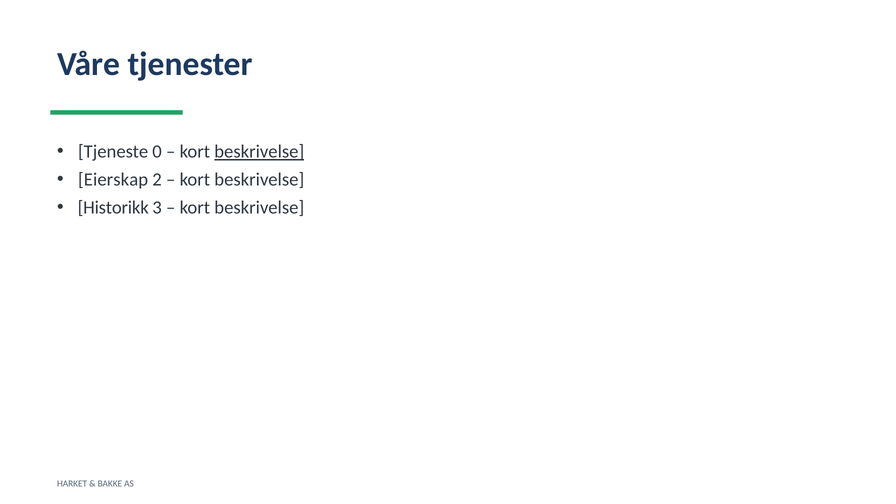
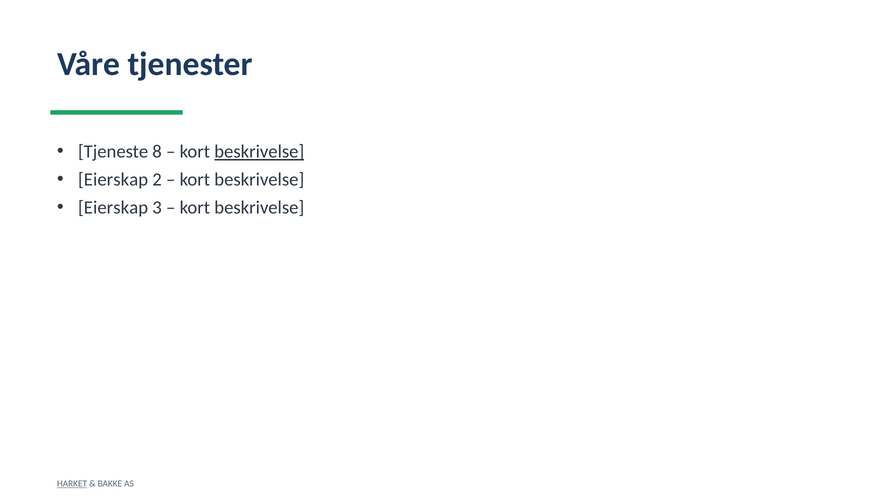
0: 0 -> 8 (157, 152)
Historikk: Historikk -> Eierskap (113, 208)
HARKET underline: none -> present (72, 484)
